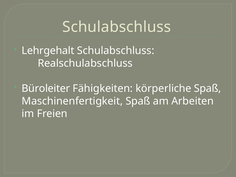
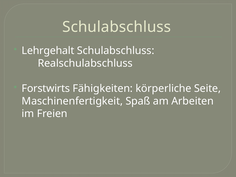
Büroleiter: Büroleiter -> Forstwirts (46, 88)
körperliche Spaß: Spaß -> Seite (207, 88)
